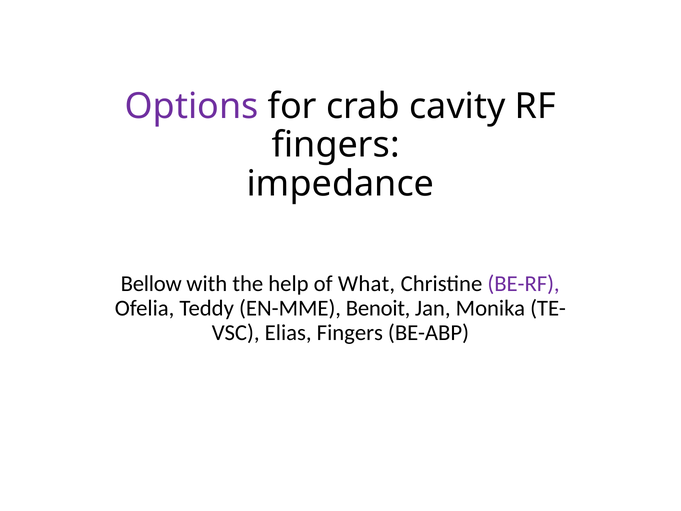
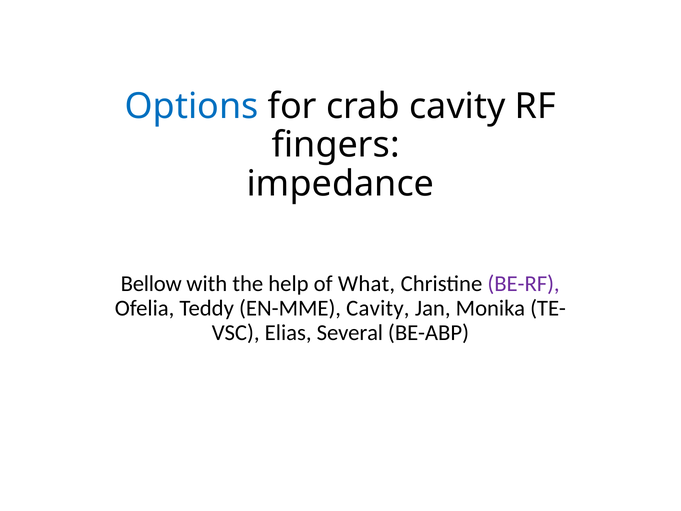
Options colour: purple -> blue (192, 106)
EN-MME Benoit: Benoit -> Cavity (378, 308)
Elias Fingers: Fingers -> Several (350, 333)
